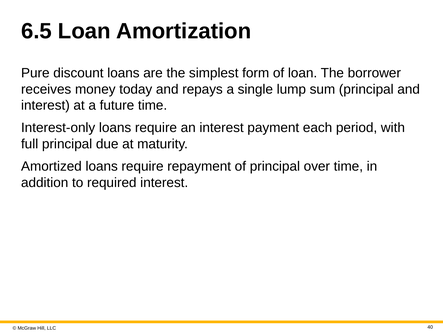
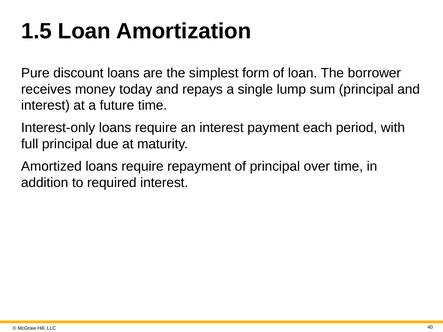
6.5: 6.5 -> 1.5 (36, 31)
